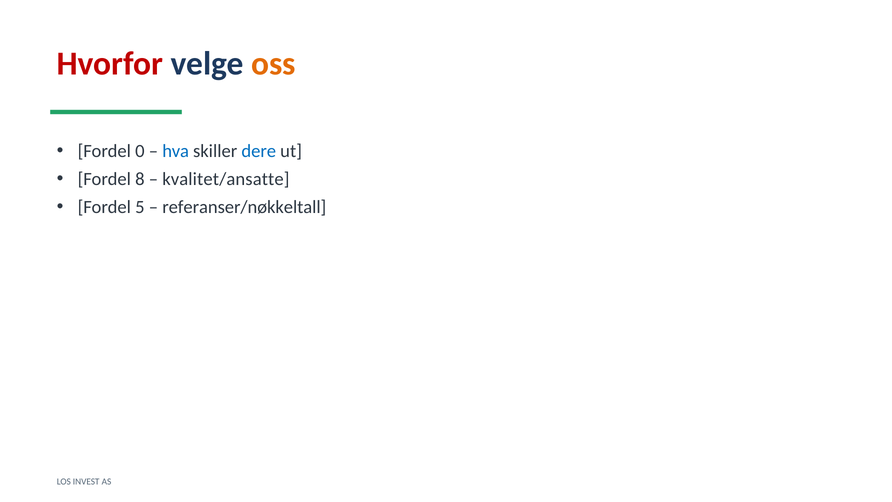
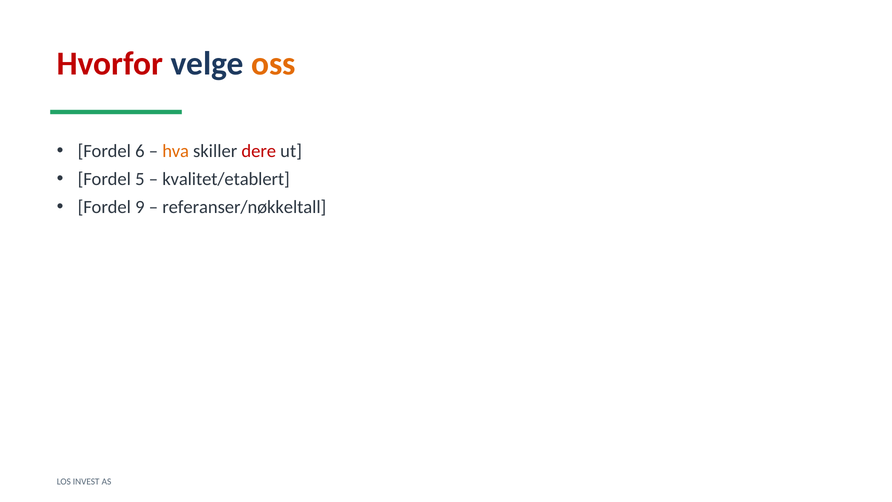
0: 0 -> 6 (140, 151)
hva colour: blue -> orange (176, 151)
dere colour: blue -> red (259, 151)
8: 8 -> 5 (140, 179)
kvalitet/ansatte: kvalitet/ansatte -> kvalitet/etablert (226, 179)
5: 5 -> 9 (140, 207)
